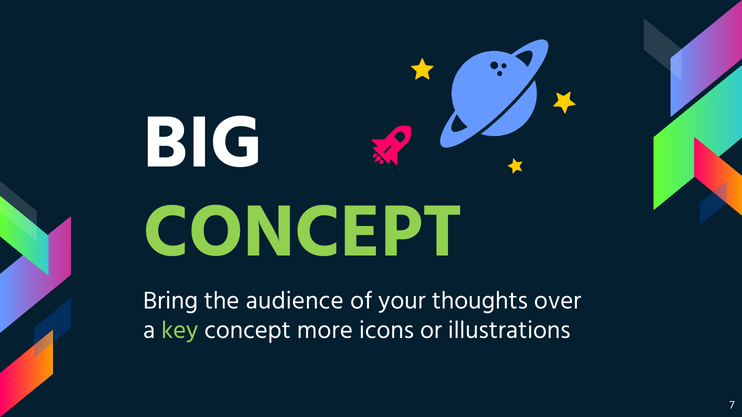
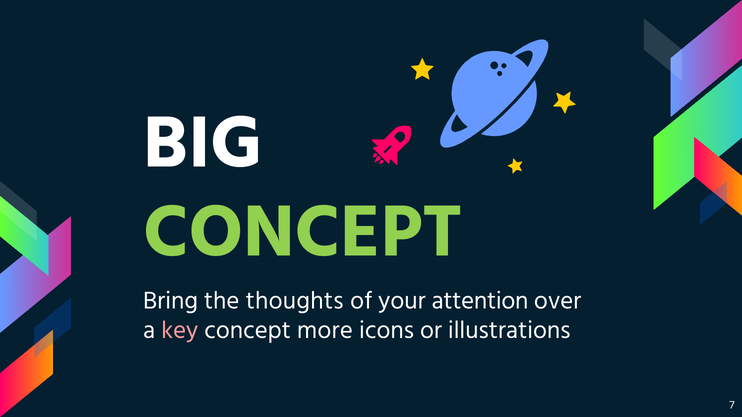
audience: audience -> thoughts (295, 301)
thoughts: thoughts -> attention (480, 301)
key colour: light green -> pink (180, 331)
